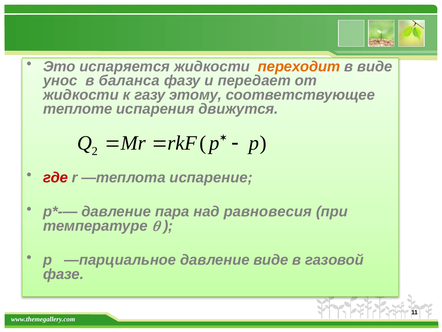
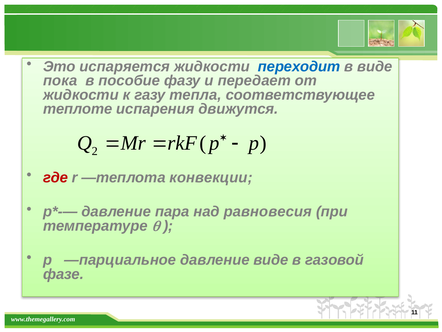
переходит colour: orange -> blue (299, 67)
унос: унос -> пока (60, 81)
баланса: баланса -> пособие (129, 81)
этому: этому -> тепла (196, 95)
испарение: испарение -> конвекции (211, 177)
